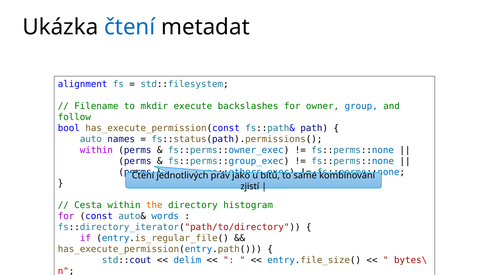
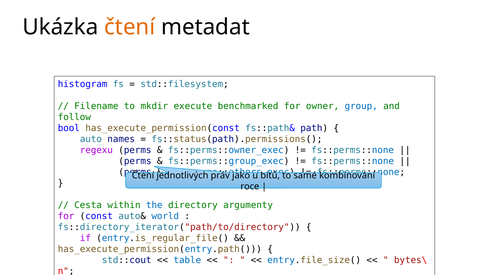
čtení colour: blue -> orange (130, 27)
alignment: alignment -> histogram (83, 84)
backslashes: backslashes -> benchmarked (248, 106)
within: within -> regexu (96, 150)
zjistí: zjistí -> roce (250, 187)
the colour: orange -> blue (154, 205)
histogram: histogram -> argumenty (248, 205)
words: words -> world (165, 216)
delim: delim -> table (187, 260)
